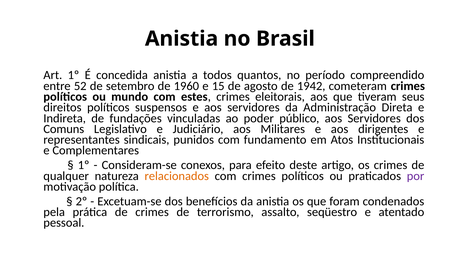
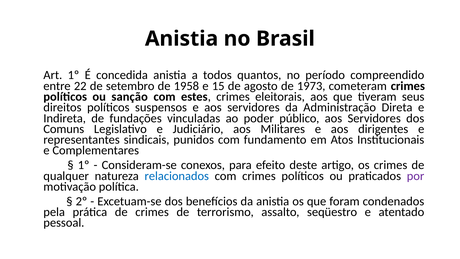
52: 52 -> 22 (80, 86)
1960: 1960 -> 1958 (186, 86)
1942: 1942 -> 1973 (311, 86)
mundo: mundo -> sanção (130, 97)
relacionados colour: orange -> blue (177, 176)
